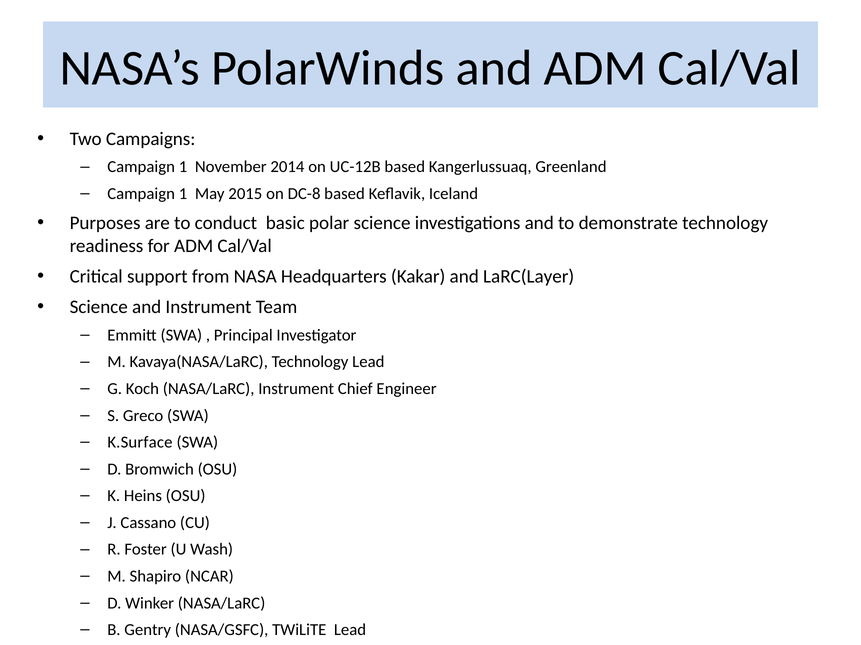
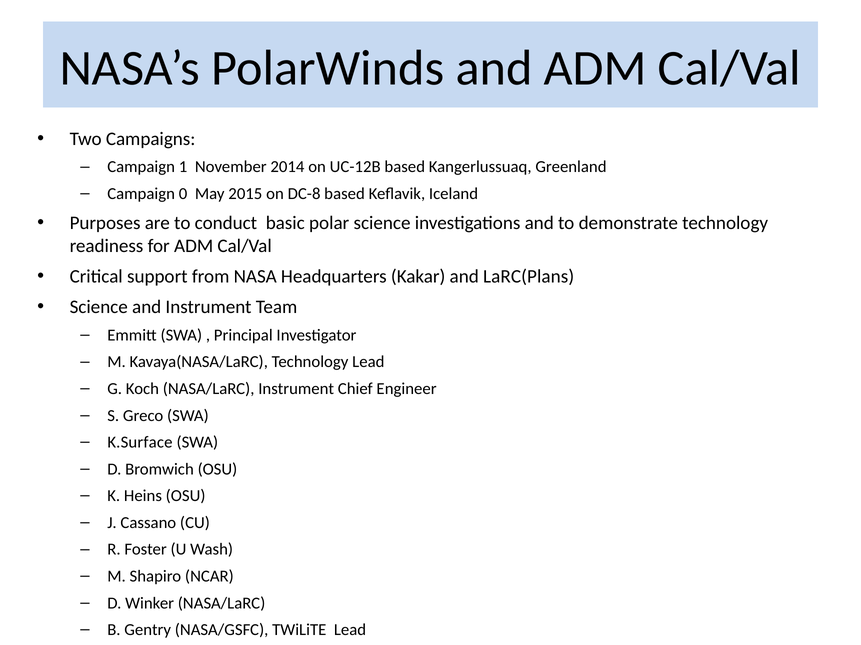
1: 1 -> 0 (183, 194)
LaRC(Layer: LaRC(Layer -> LaRC(Plans (529, 277)
